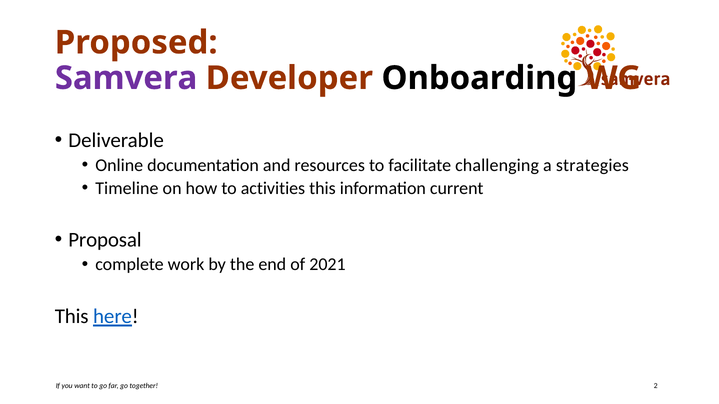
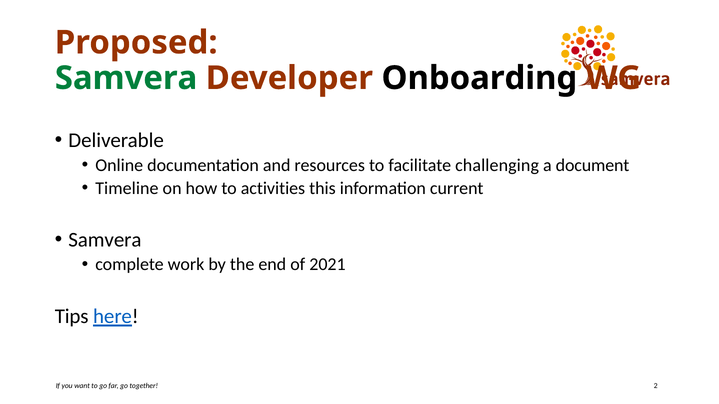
Samvera colour: purple -> green (126, 78)
strategies: strategies -> document (593, 165)
Proposal: Proposal -> Samvera (105, 240)
This: This -> Tips (72, 317)
